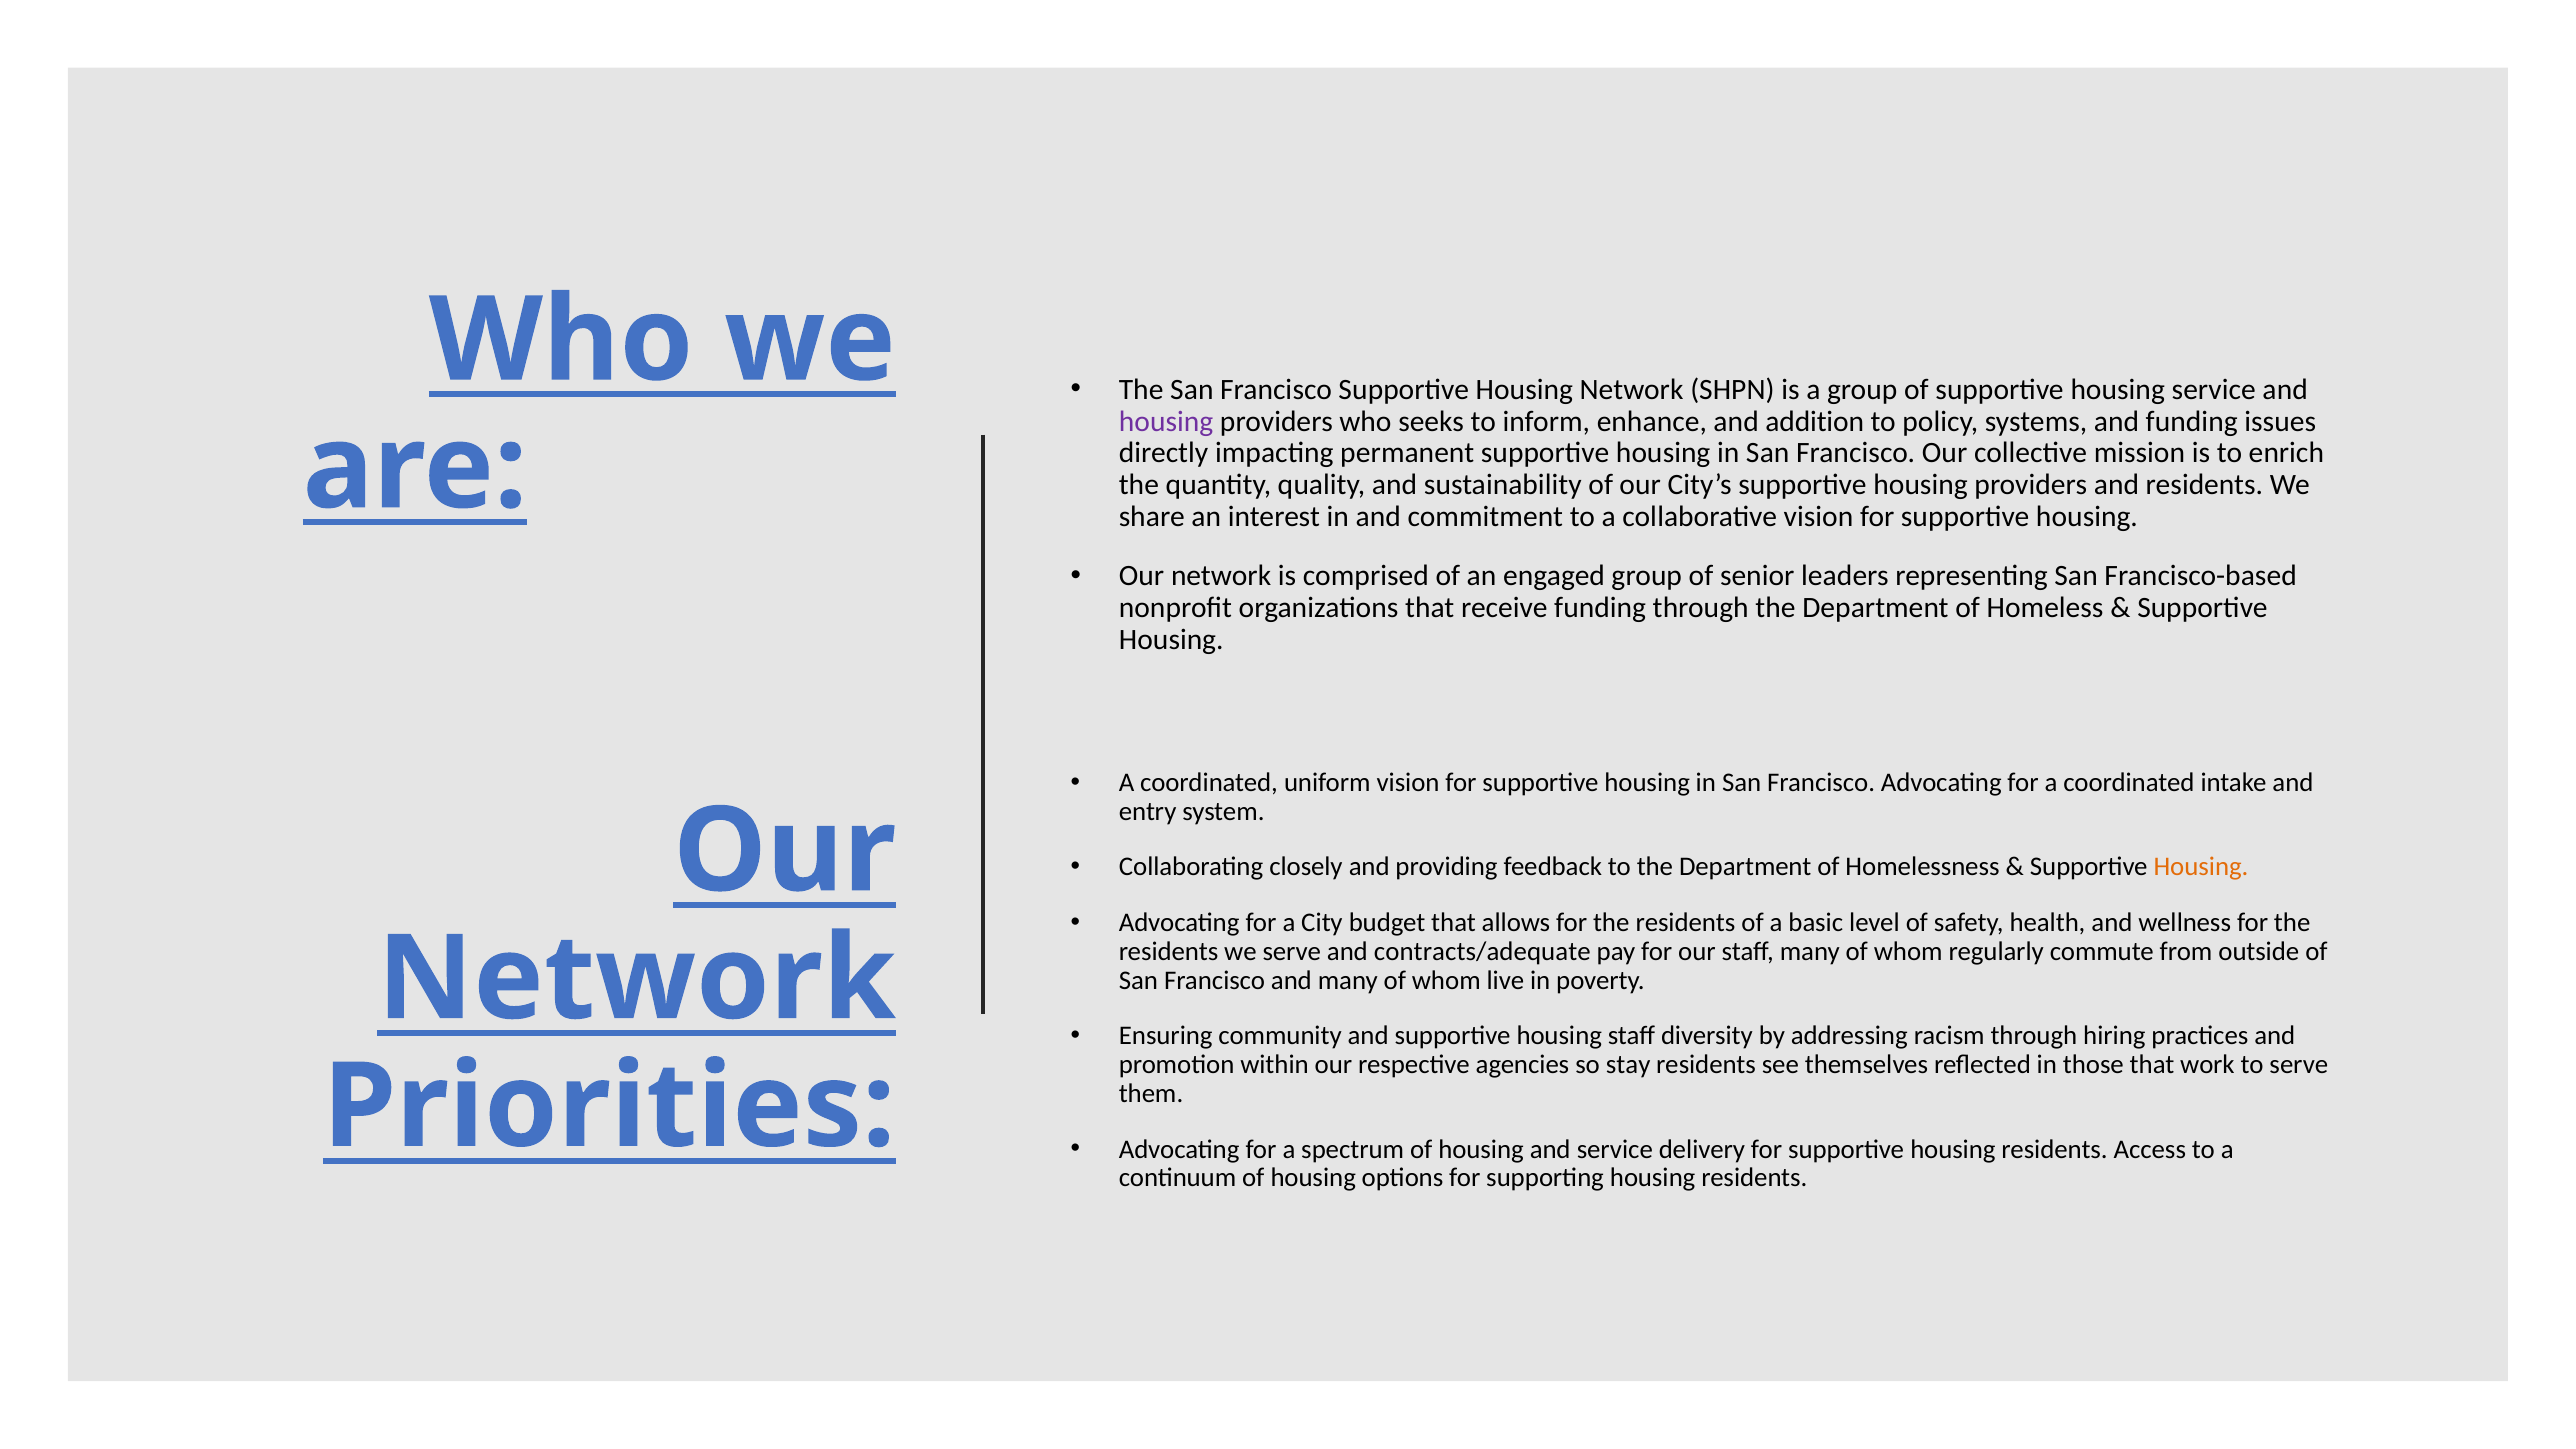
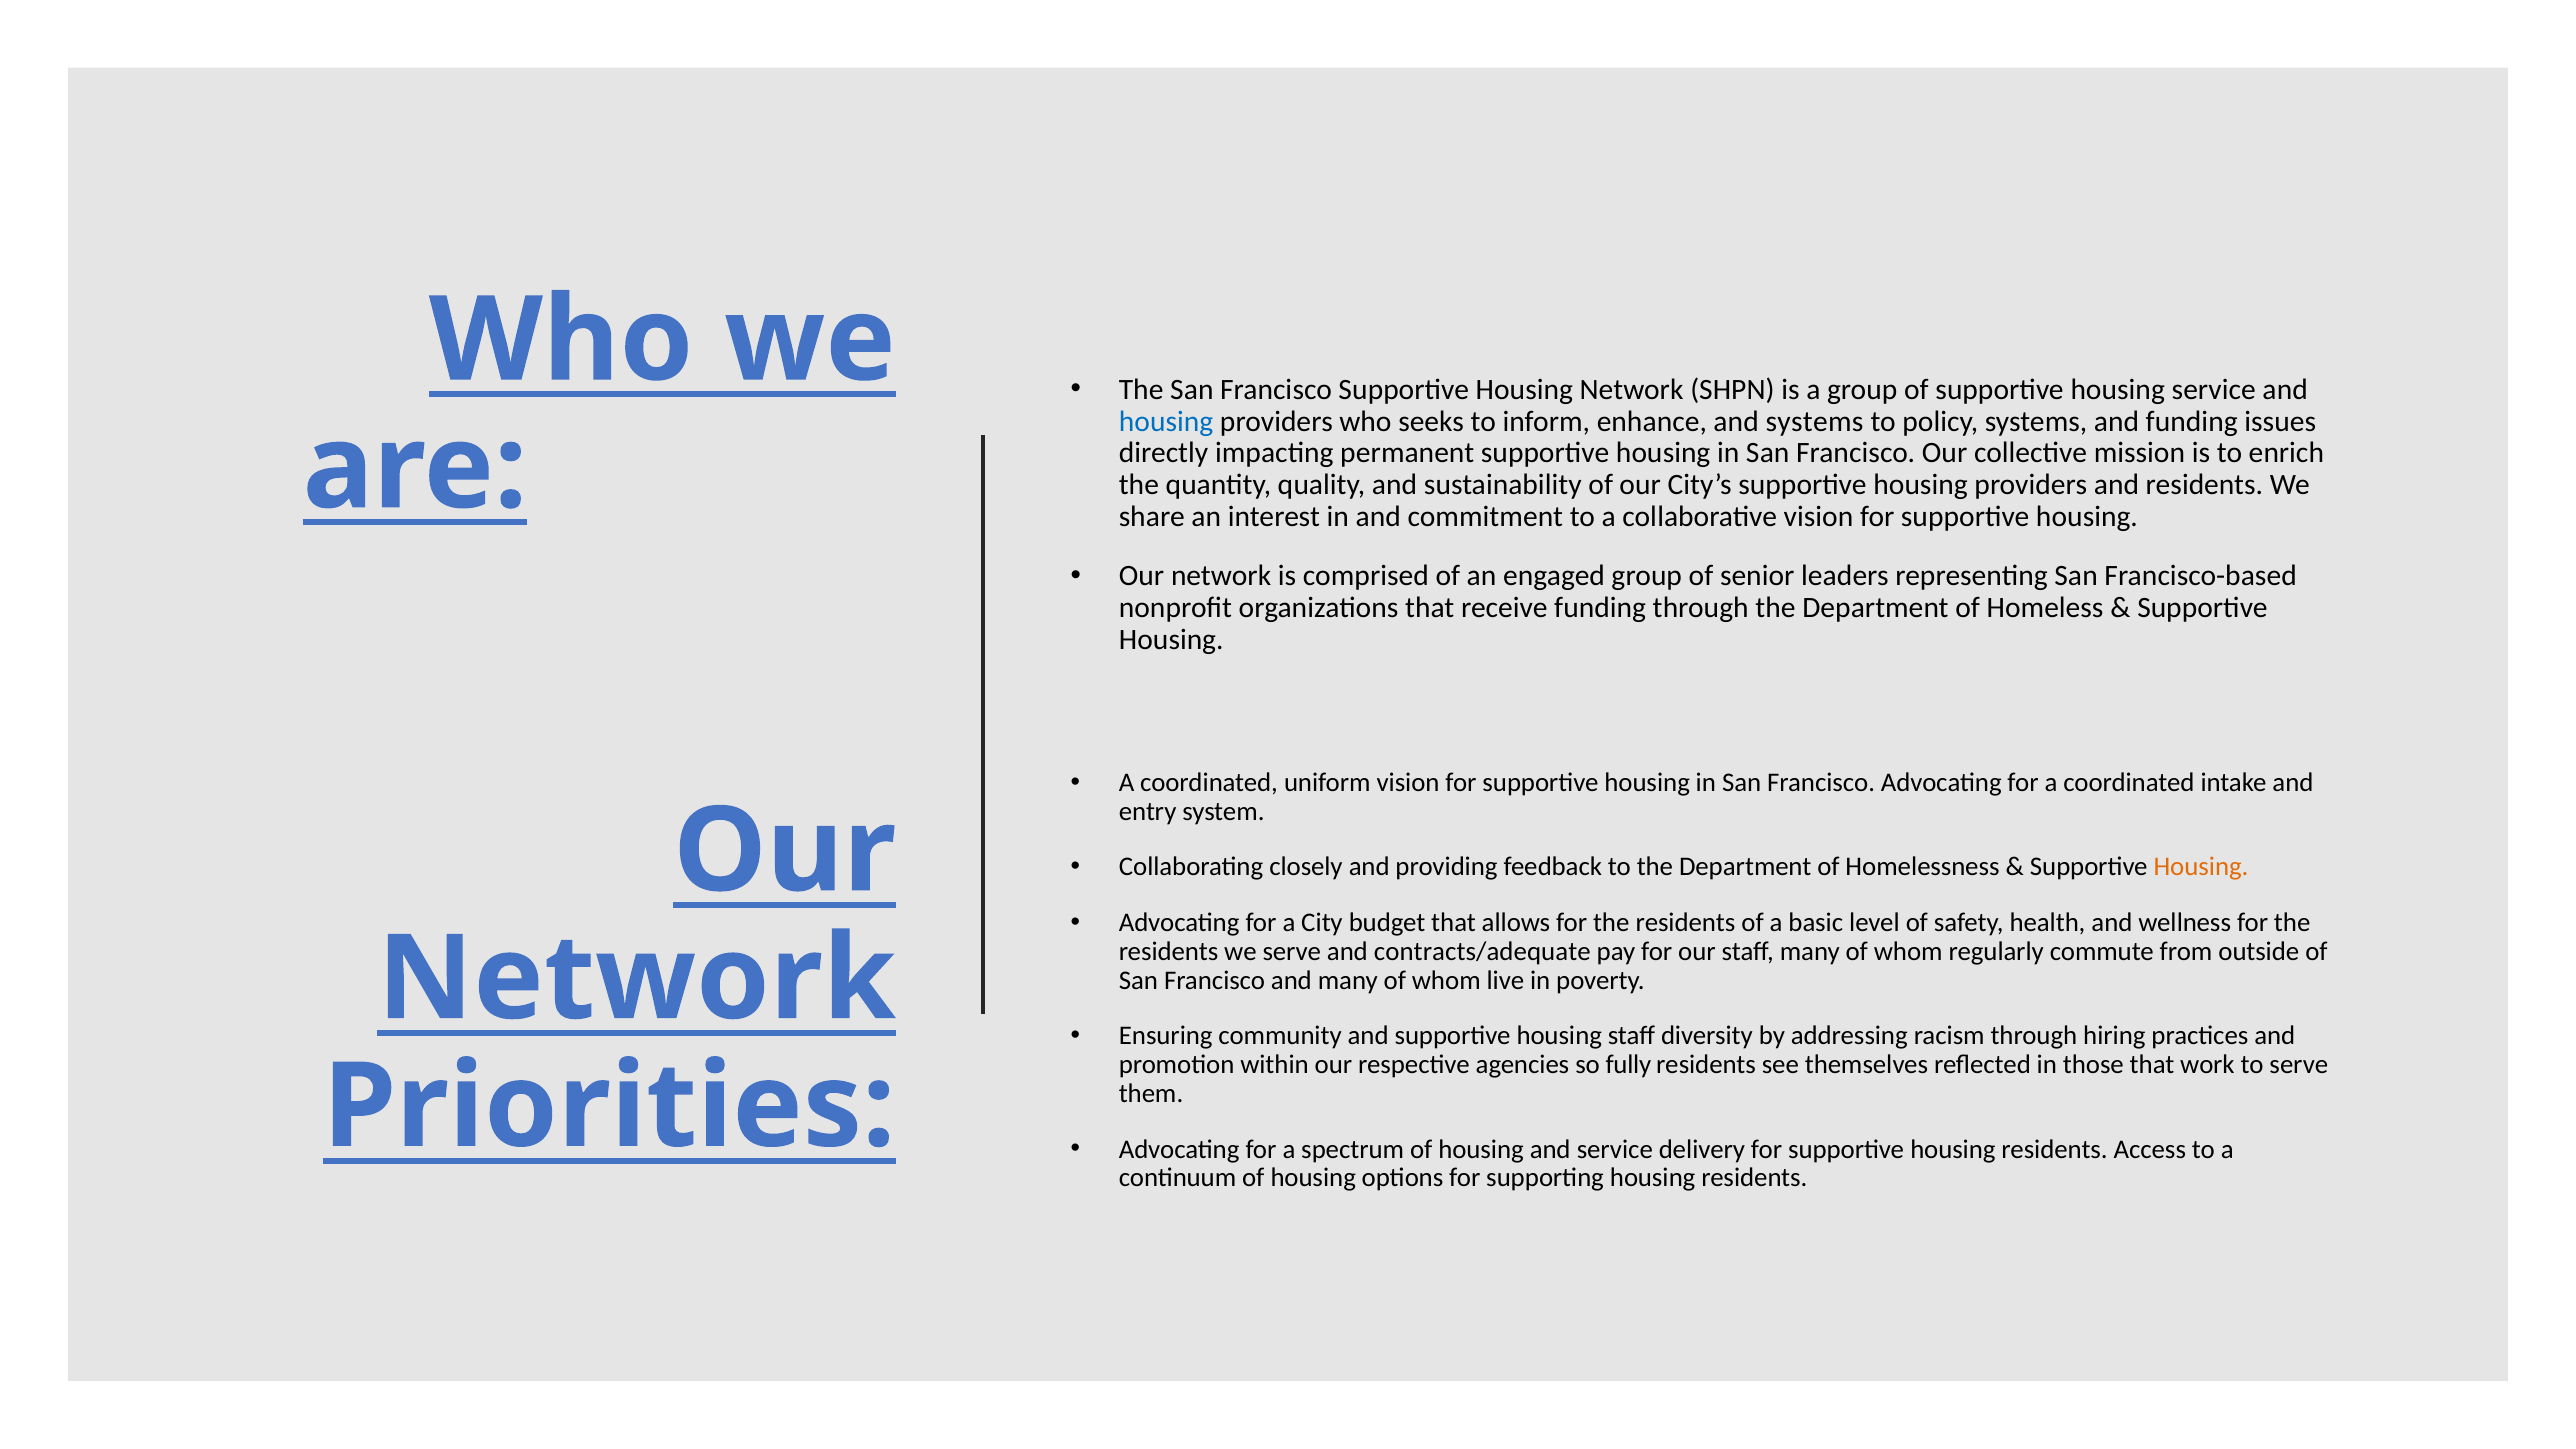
housing colour: purple -> blue (1166, 421)
and addition: addition -> systems (1814, 421)
stay: stay -> fully (1628, 1065)
